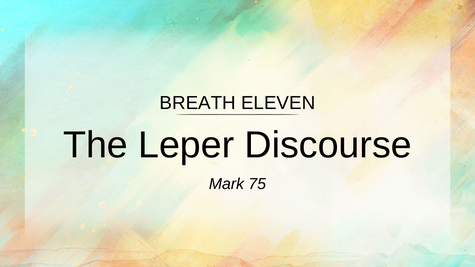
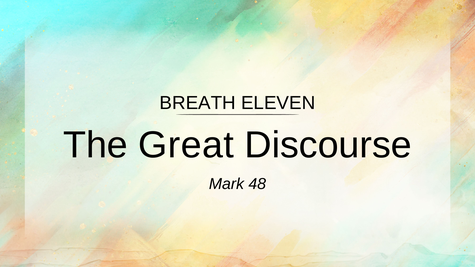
Leper: Leper -> Great (186, 145)
75: 75 -> 48 (257, 184)
